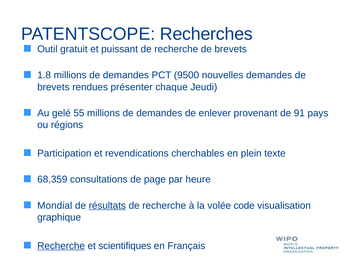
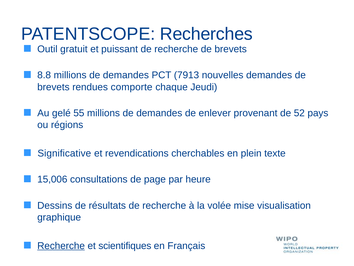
1.8: 1.8 -> 8.8 (44, 75)
9500: 9500 -> 7913 (186, 75)
présenter: présenter -> comporte (132, 87)
91: 91 -> 52 (299, 113)
Participation: Participation -> Significative (64, 153)
68,359: 68,359 -> 15,006 (52, 179)
Mondial: Mondial -> Dessins (55, 205)
résultats underline: present -> none (107, 205)
code: code -> mise (244, 205)
